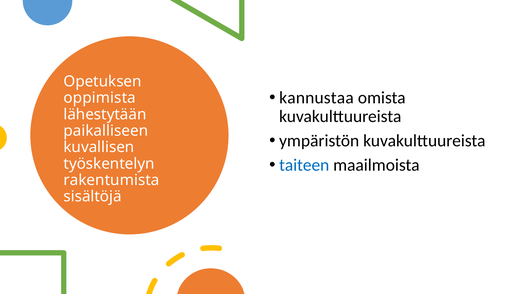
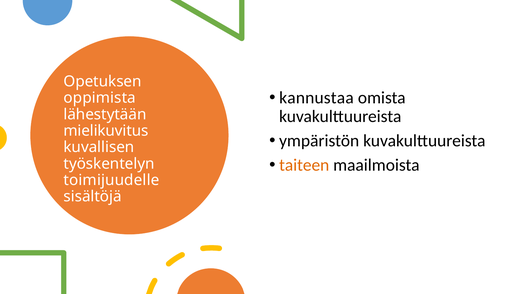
paikalliseen: paikalliseen -> mielikuvitus (106, 131)
taiteen colour: blue -> orange (304, 165)
rakentumista: rakentumista -> toimijuudelle (111, 180)
